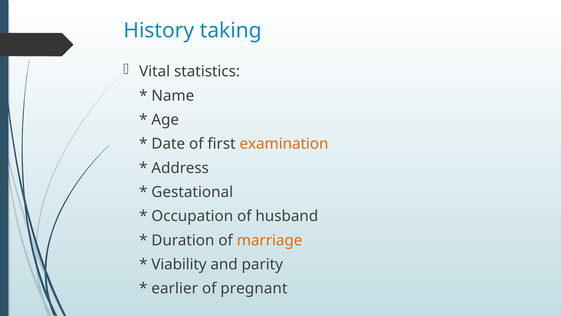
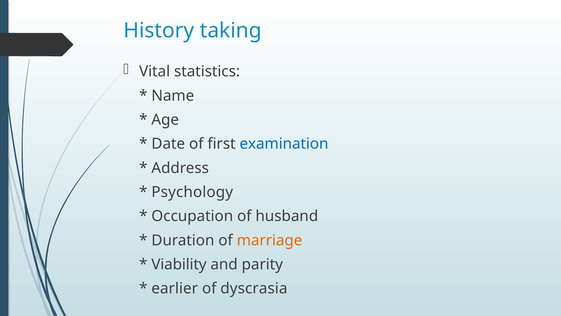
examination colour: orange -> blue (284, 144)
Gestational: Gestational -> Psychology (192, 192)
pregnant: pregnant -> dyscrasia (254, 288)
